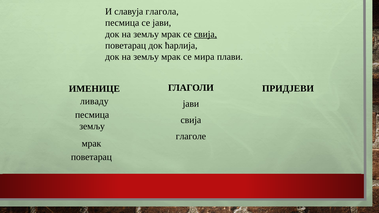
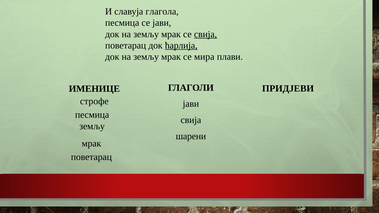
ћарлија underline: none -> present (181, 46)
ливаду: ливаду -> строфе (94, 101)
глаголе: глаголе -> шарени (191, 136)
